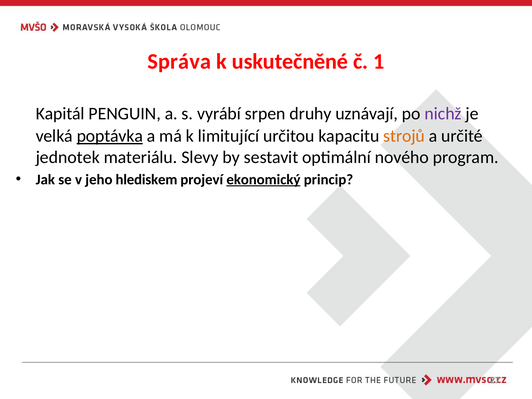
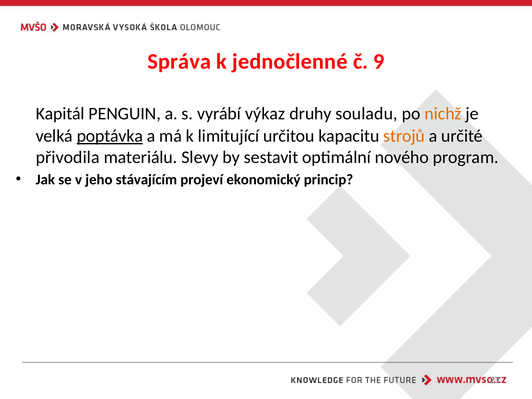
uskutečněné: uskutečněné -> jednočlenné (290, 61)
1: 1 -> 9 (379, 61)
srpen: srpen -> výkaz (265, 114)
uznávají: uznávají -> souladu (366, 114)
nichž colour: purple -> orange (443, 114)
jednotek: jednotek -> přivodila (68, 157)
hlediskem: hlediskem -> stávajícím (146, 180)
ekonomický underline: present -> none (263, 180)
